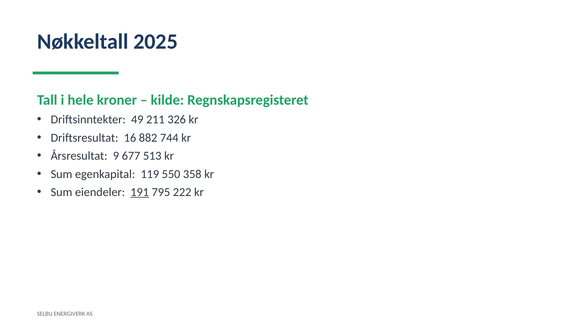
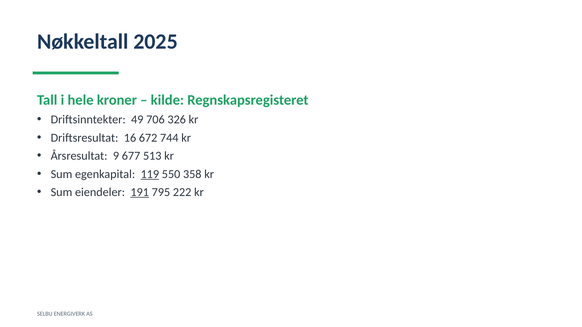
211: 211 -> 706 (155, 120)
882: 882 -> 672 (148, 138)
119 underline: none -> present (150, 174)
